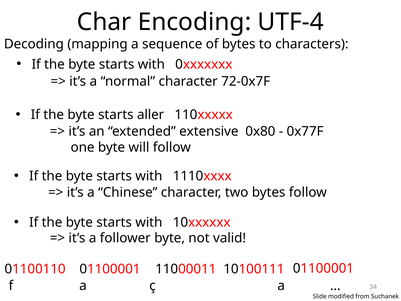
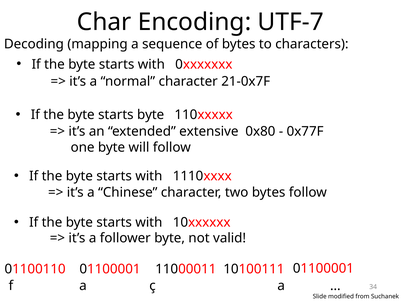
UTF-4: UTF-4 -> UTF-7 (291, 22)
72-0x7F: 72-0x7F -> 21-0x7F (246, 81)
starts aller: aller -> byte (151, 115)
